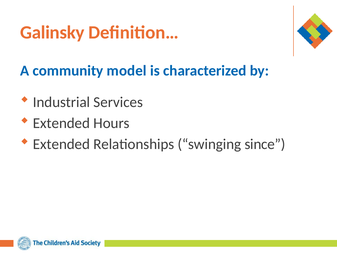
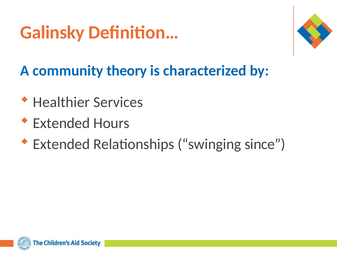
model: model -> theory (127, 71)
Industrial: Industrial -> Healthier (61, 102)
